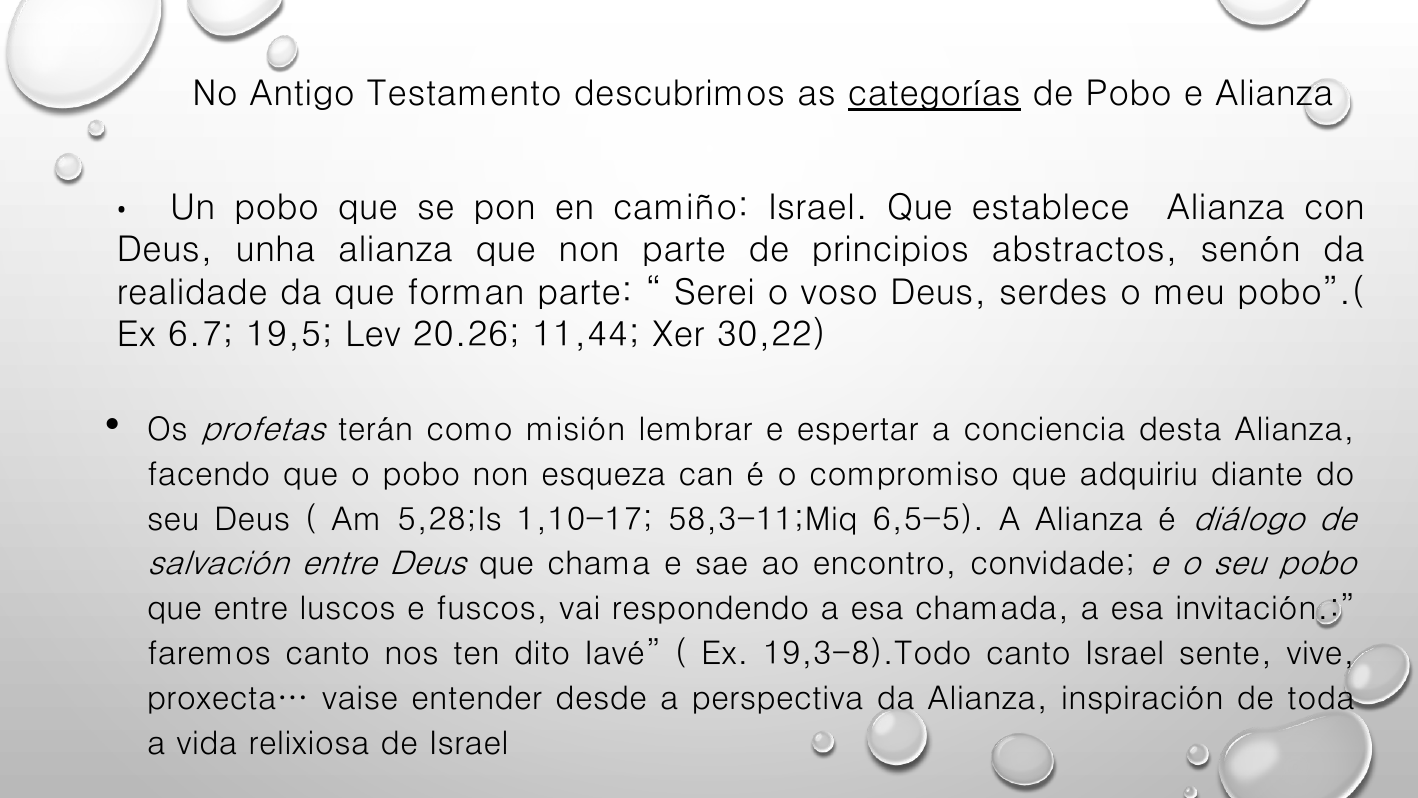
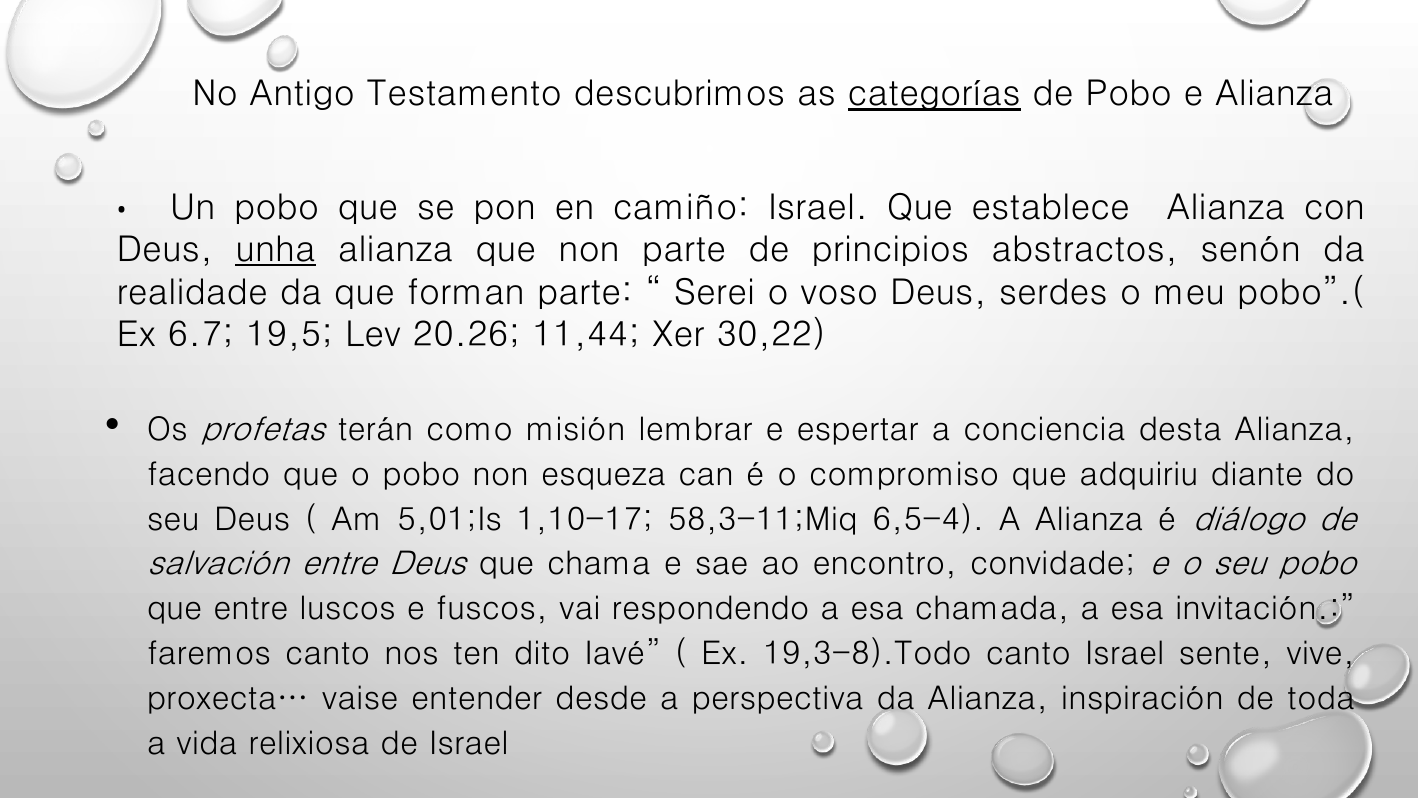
unha underline: none -> present (276, 250)
5,28;Is: 5,28;Is -> 5,01;Is (450, 519)
6,5-5: 6,5-5 -> 6,5-4 (928, 519)
